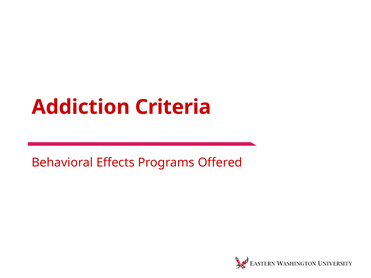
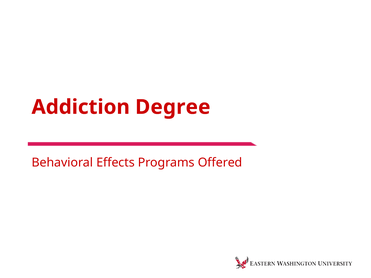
Criteria: Criteria -> Degree (173, 107)
